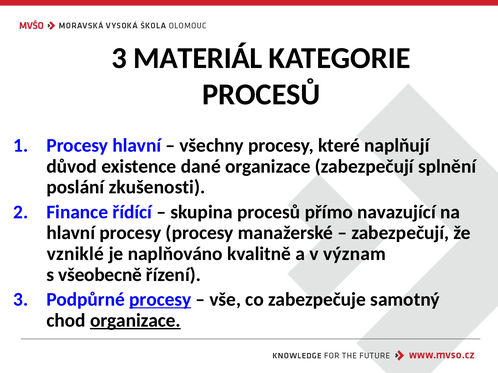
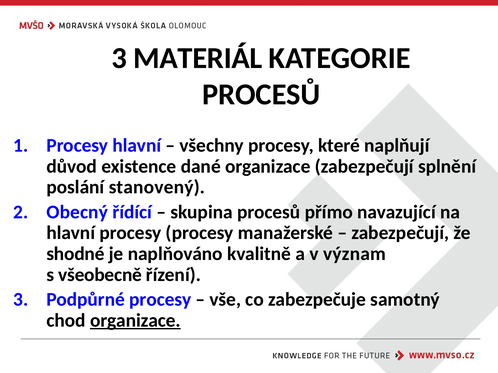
zkušenosti: zkušenosti -> stanovený (157, 187)
Finance: Finance -> Obecný (77, 212)
vzniklé: vzniklé -> shodné (76, 254)
procesy underline: present -> none (160, 300)
